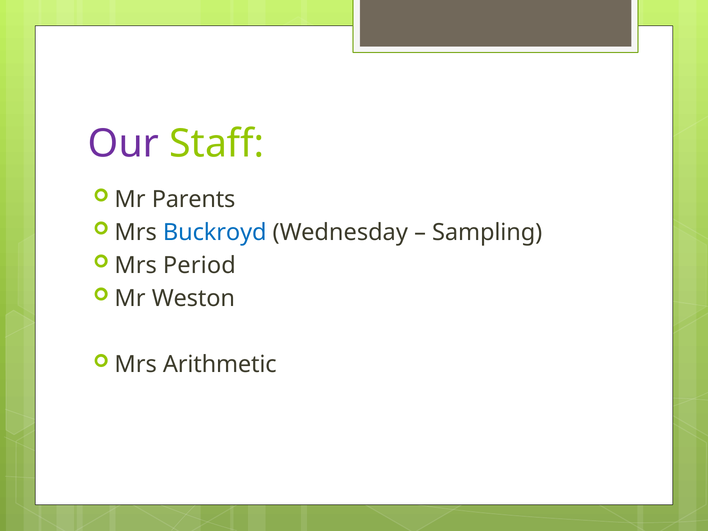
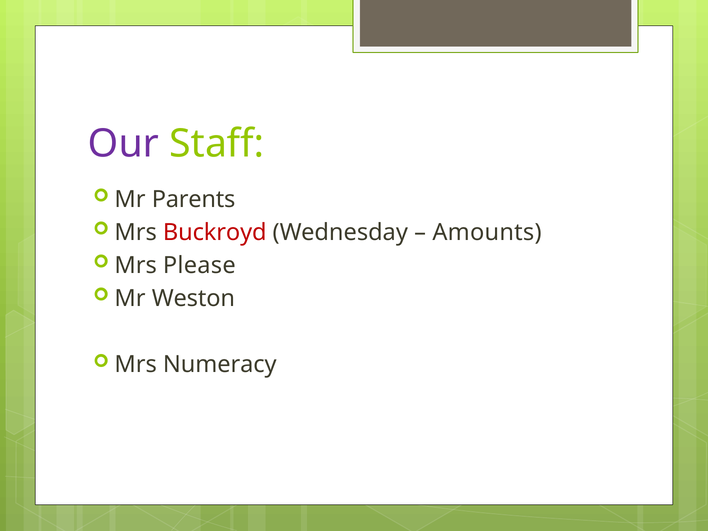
Buckroyd colour: blue -> red (215, 232)
Sampling: Sampling -> Amounts (487, 232)
Period: Period -> Please (199, 265)
Arithmetic: Arithmetic -> Numeracy (220, 364)
